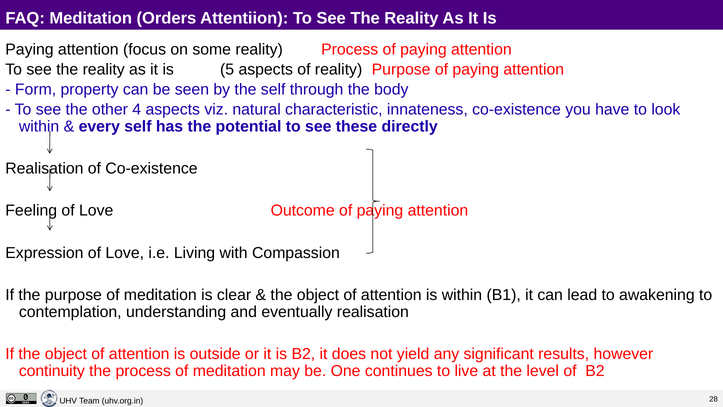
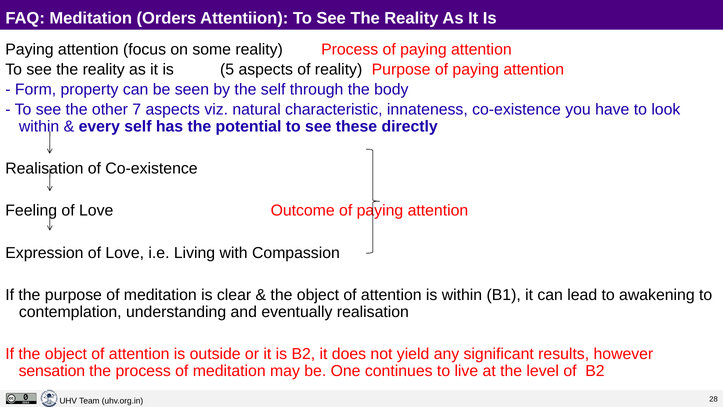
4: 4 -> 7 (137, 110)
continuity: continuity -> sensation (52, 371)
